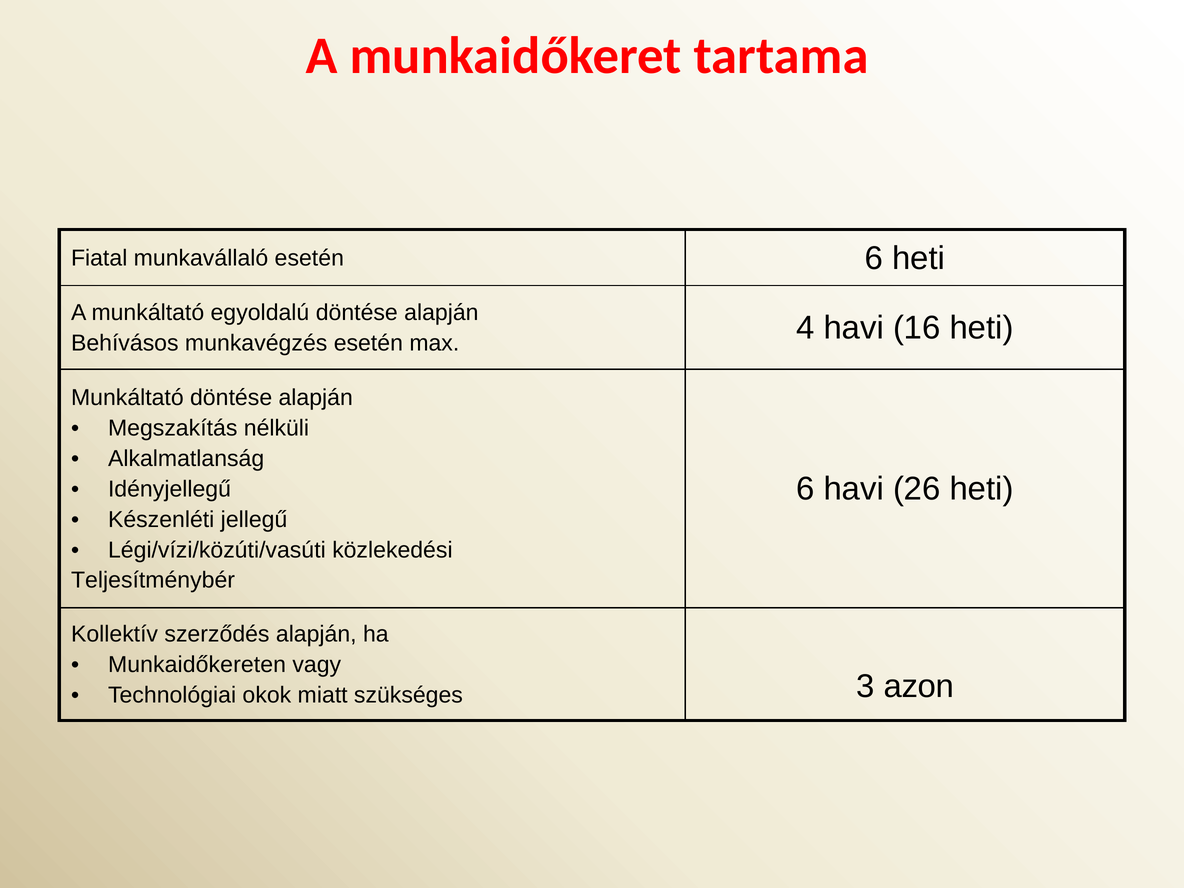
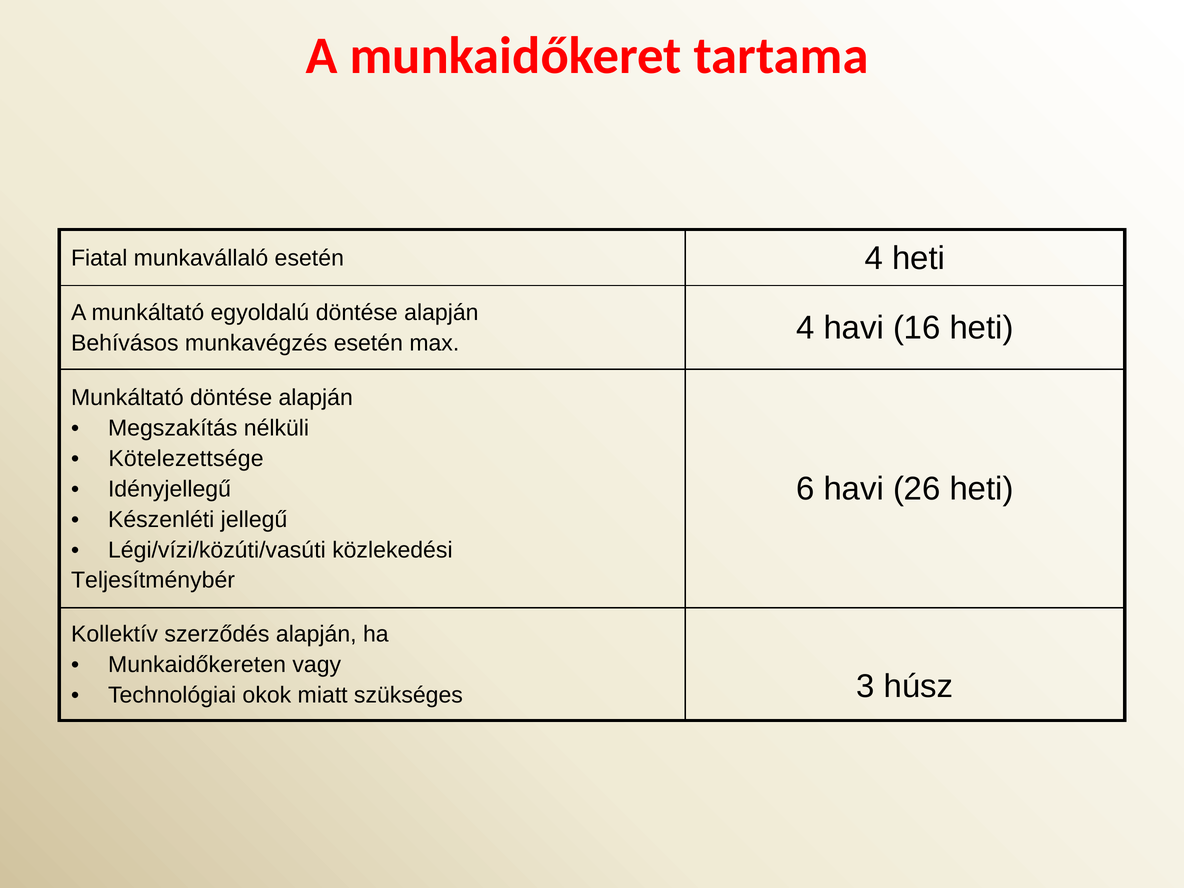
esetén 6: 6 -> 4 (874, 258)
Alkalmatlanság: Alkalmatlanság -> Kötelezettsége (186, 458)
azon: azon -> húsz (919, 686)
